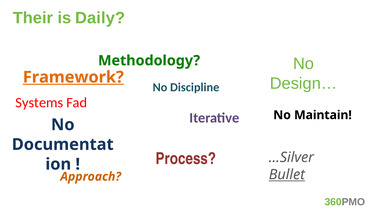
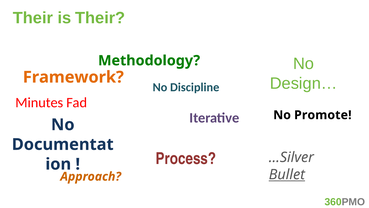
is Daily: Daily -> Their (100, 18)
Framework underline: present -> none (73, 77)
Systems: Systems -> Minutes (39, 102)
Maintain: Maintain -> Promote (323, 115)
